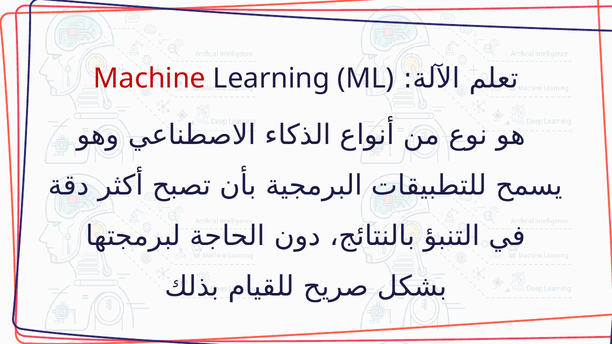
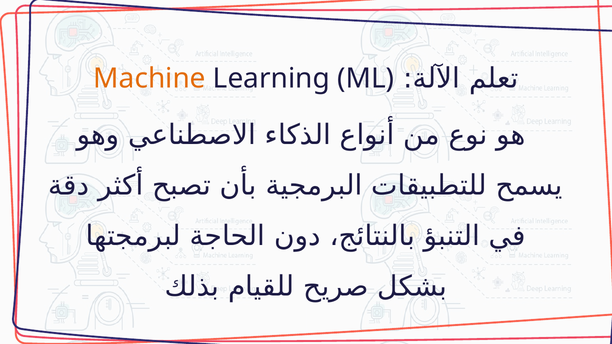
Machine colour: red -> orange (150, 78)
